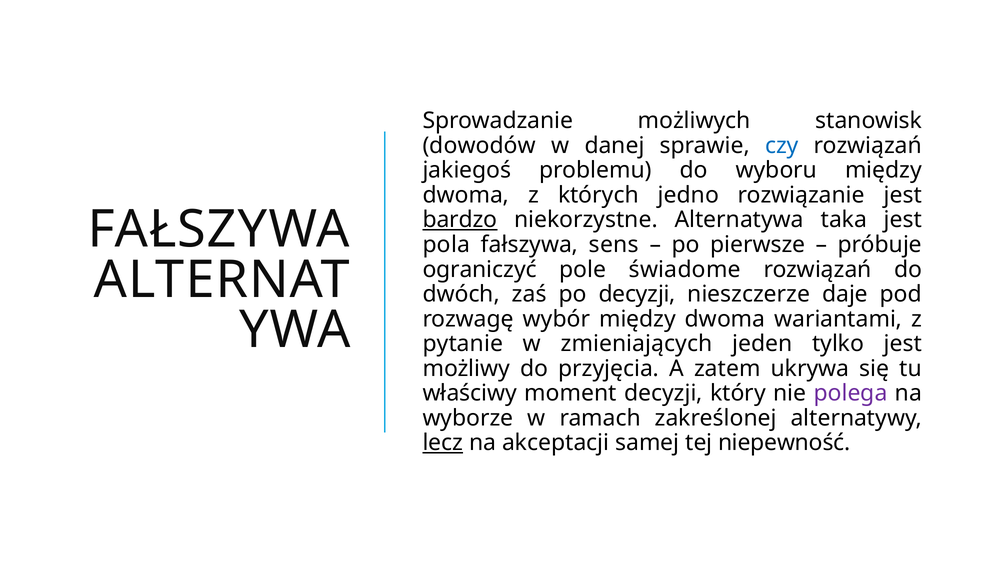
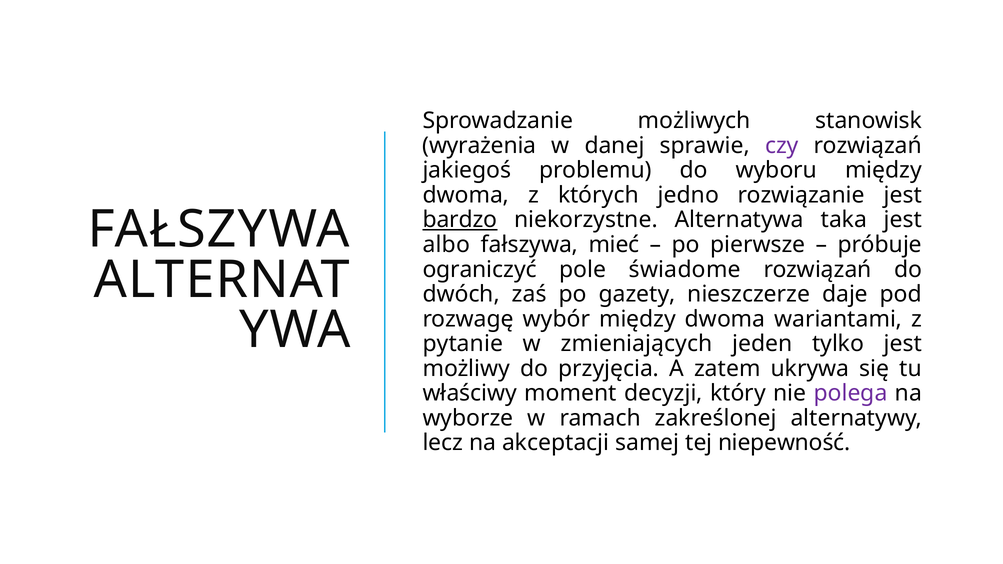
dowodów: dowodów -> wyrażenia (479, 146)
czy colour: blue -> purple (782, 146)
pola: pola -> albo (446, 245)
sens: sens -> mieć (614, 245)
po decyzji: decyzji -> gazety (637, 294)
lecz underline: present -> none (443, 443)
